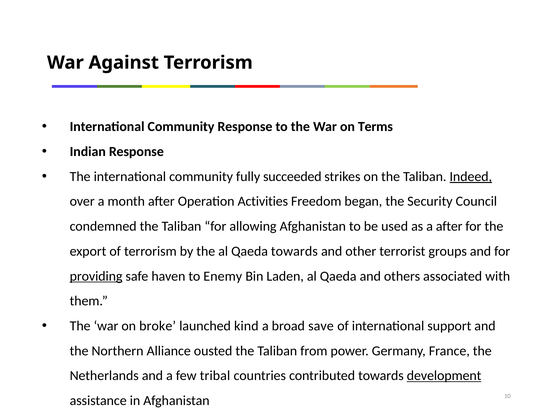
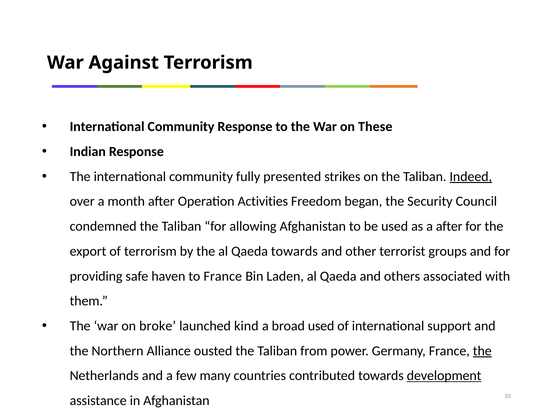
Terms: Terms -> These (375, 127)
succeeded: succeeded -> presented (292, 177)
providing underline: present -> none (96, 276)
to Enemy: Enemy -> France (223, 276)
broad save: save -> used (321, 326)
the underline: none -> present (482, 351)
tribal: tribal -> many (215, 376)
